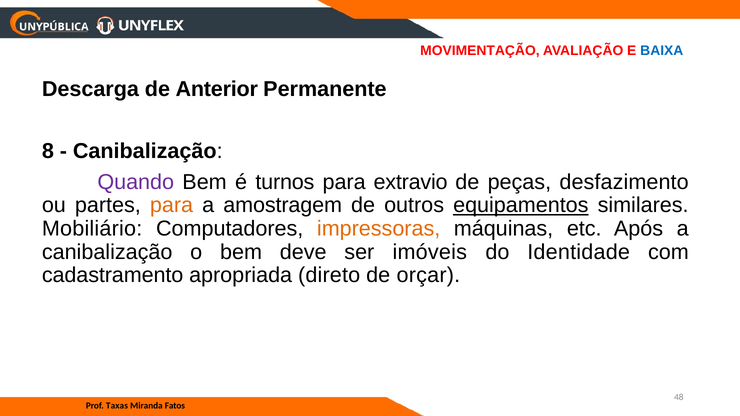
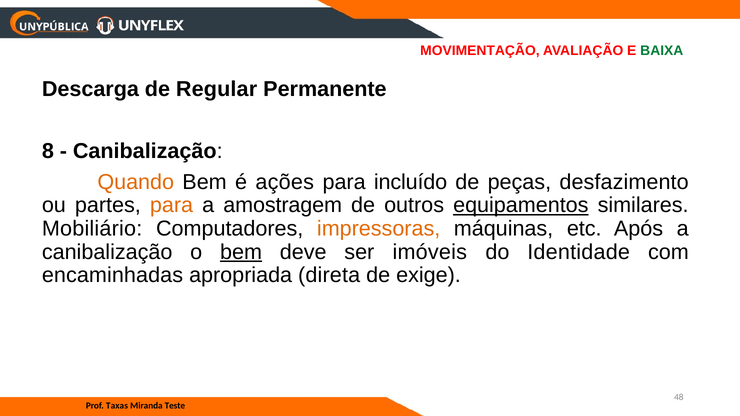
BAIXA colour: blue -> green (662, 51)
Anterior: Anterior -> Regular (217, 89)
Quando colour: purple -> orange (136, 182)
turnos: turnos -> ações (285, 182)
extravio: extravio -> incluído (411, 182)
bem underline: none -> present (241, 252)
cadastramento: cadastramento -> encaminhadas (112, 275)
direto: direto -> direta (329, 275)
orçar: orçar -> exige (428, 275)
Fatos: Fatos -> Teste (175, 406)
